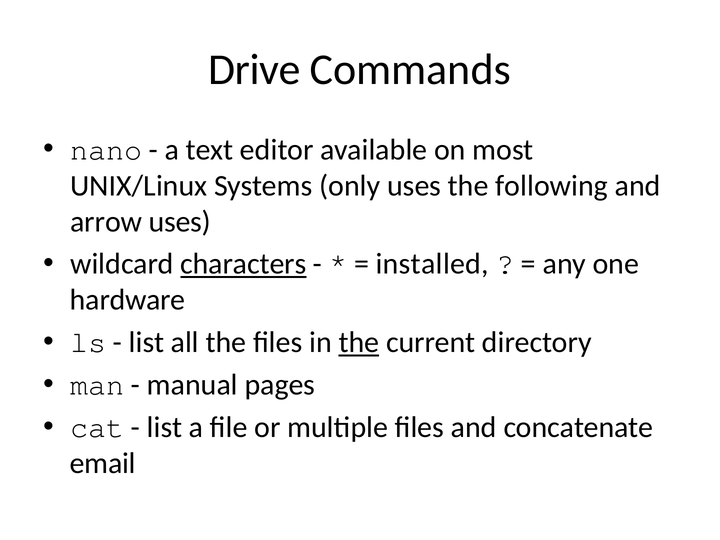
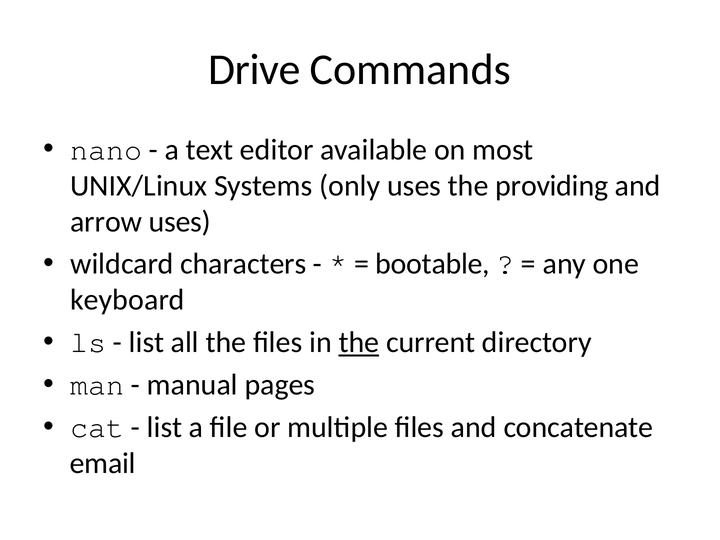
following: following -> providing (552, 186)
characters underline: present -> none (243, 264)
installed: installed -> bootable (433, 264)
hardware: hardware -> keyboard (127, 300)
